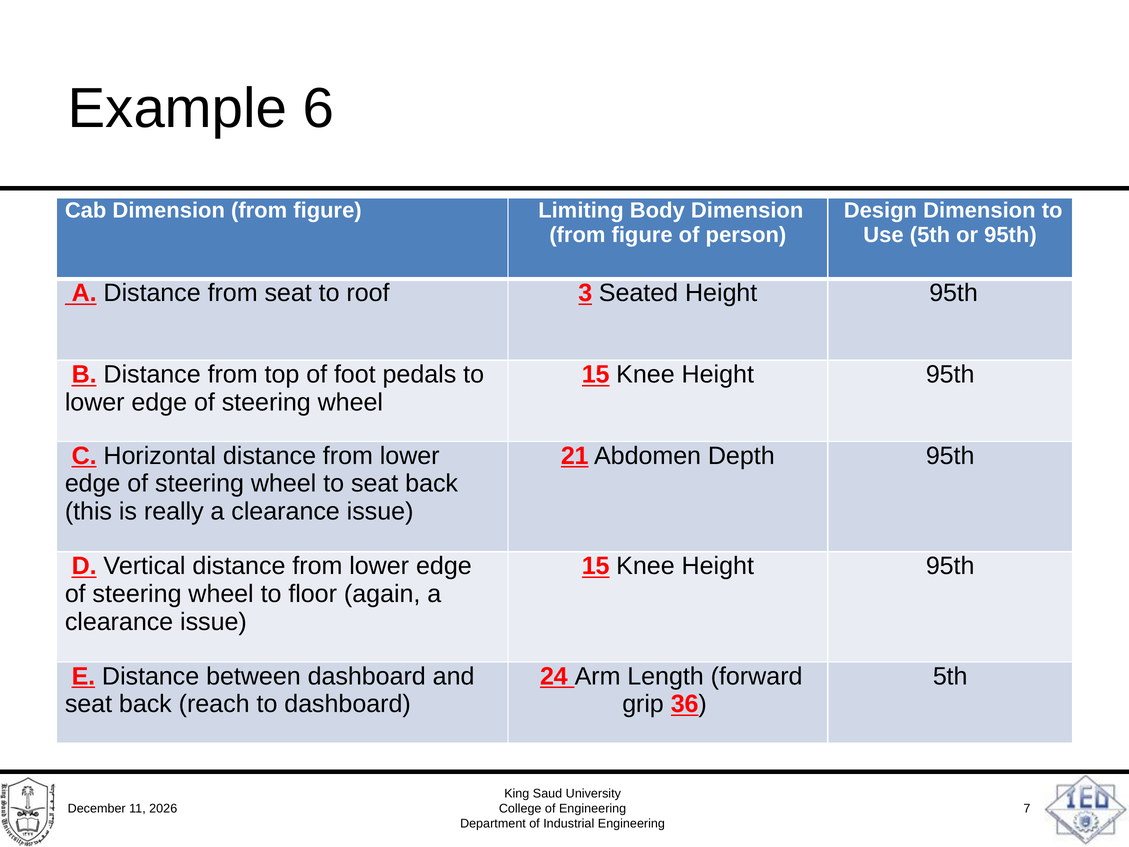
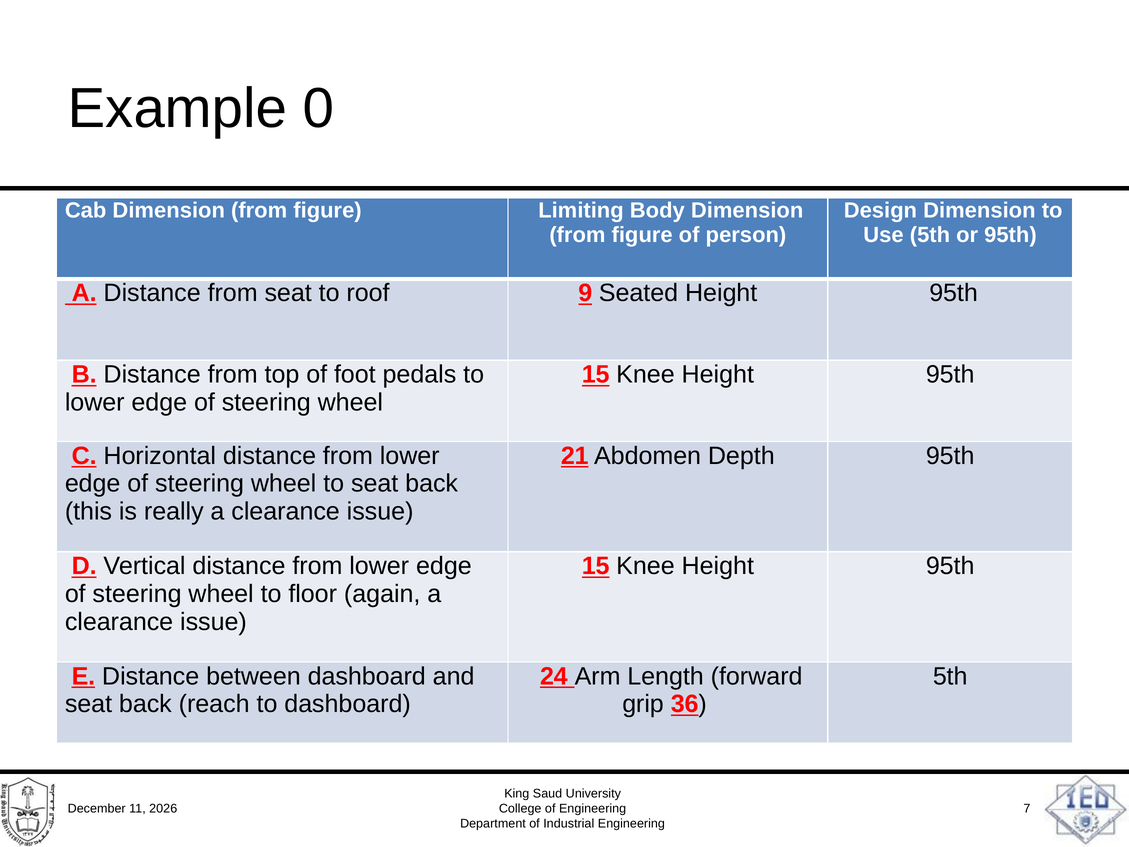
6: 6 -> 0 (318, 108)
3: 3 -> 9 (585, 293)
